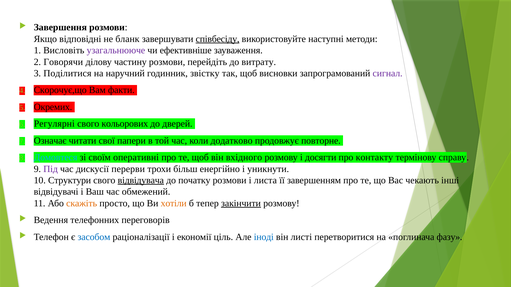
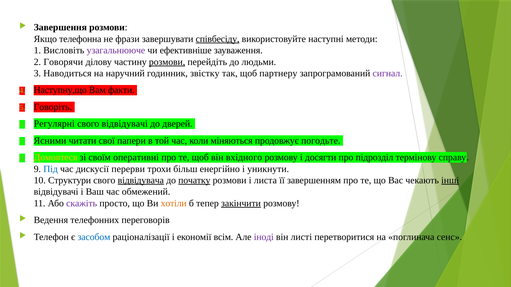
відповідні: відповідні -> телефонна (80, 39)
бланк: бланк -> фрази (128, 39)
розмови underline: none -> present (167, 62)
витрату: витрату -> людьми (259, 62)
Поділитися: Поділитися -> Наводиться (67, 73)
висновки: висновки -> партнеру (278, 73)
Скорочує,що: Скорочує,що -> Наступну,що (60, 90)
Окремих: Окремих -> Говоріть (53, 107)
свого кольорових: кольорових -> відвідувачі (125, 124)
Означає: Означає -> Ясними (50, 141)
додатково: додатково -> міняються (232, 141)
повторне: повторне -> погодьте (321, 141)
Домовтеся colour: light blue -> yellow (56, 158)
контакту: контакту -> підрозділ (375, 158)
Під colour: purple -> blue (51, 169)
початку underline: none -> present (194, 181)
інші underline: none -> present (450, 181)
скажіть colour: orange -> purple (82, 204)
ціль: ціль -> всім (223, 237)
іноді colour: blue -> purple (264, 237)
фазу: фазу -> сенс (449, 237)
